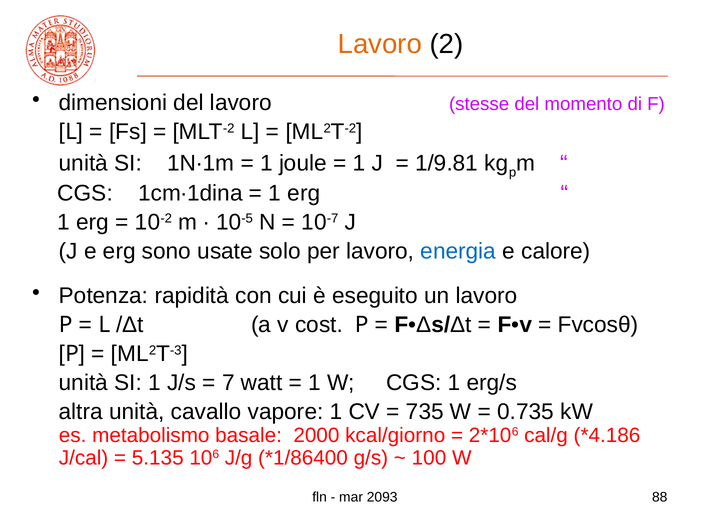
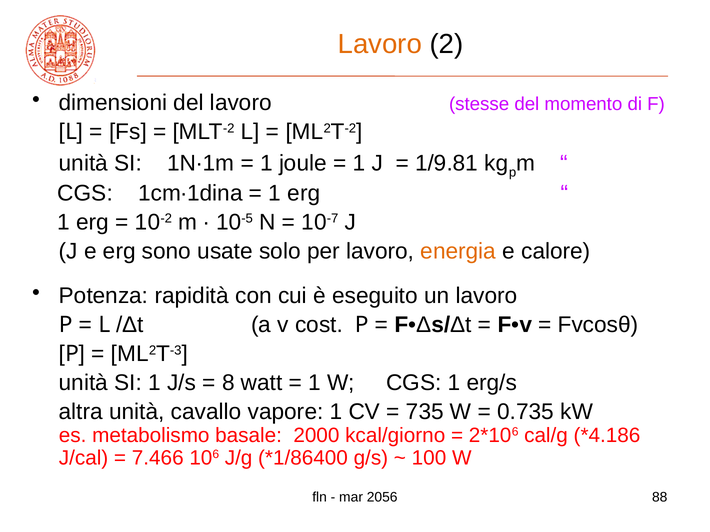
energia colour: blue -> orange (458, 251)
7: 7 -> 8 (228, 383)
5.135: 5.135 -> 7.466 (158, 458)
2093: 2093 -> 2056 (382, 498)
